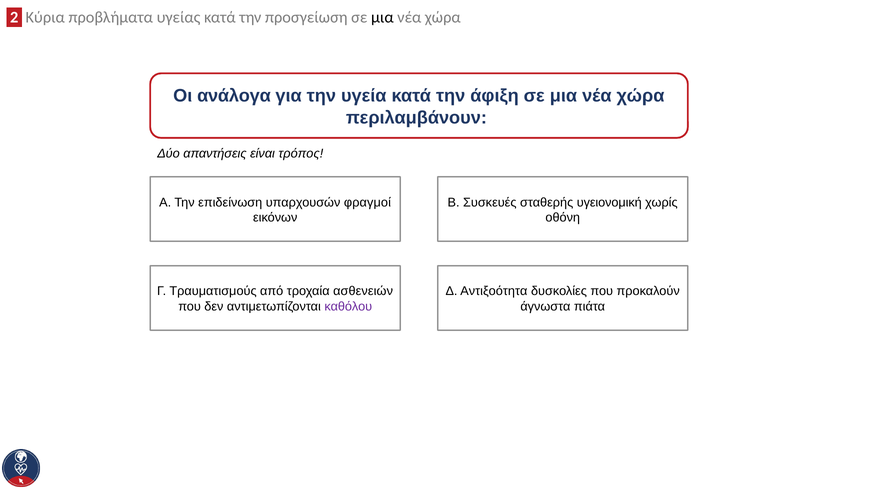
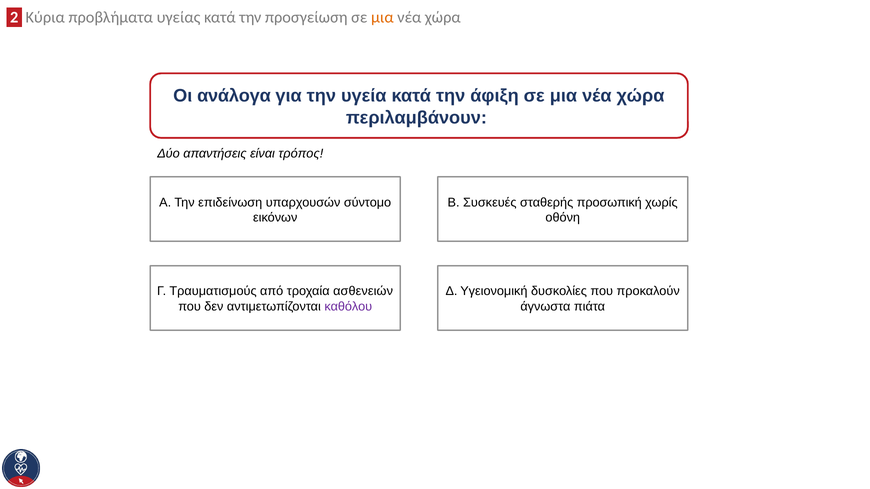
μια colour: black -> orange (382, 17)
φραγμοί: φραγμοί -> σύντομο (368, 202)
υγειονομική: υγειονομική -> προσωπική (609, 202)
Αντιξοότητα: Αντιξοότητα -> Υγειονομική (494, 292)
